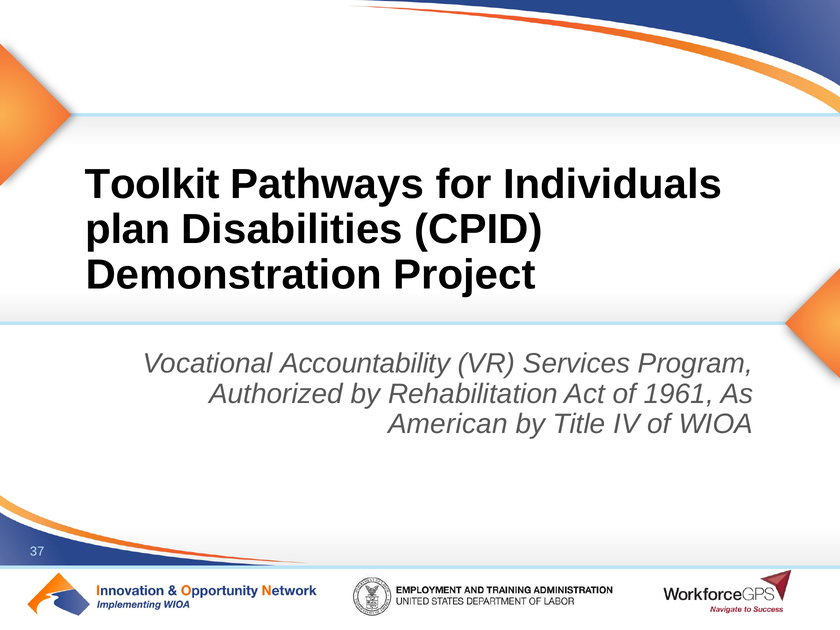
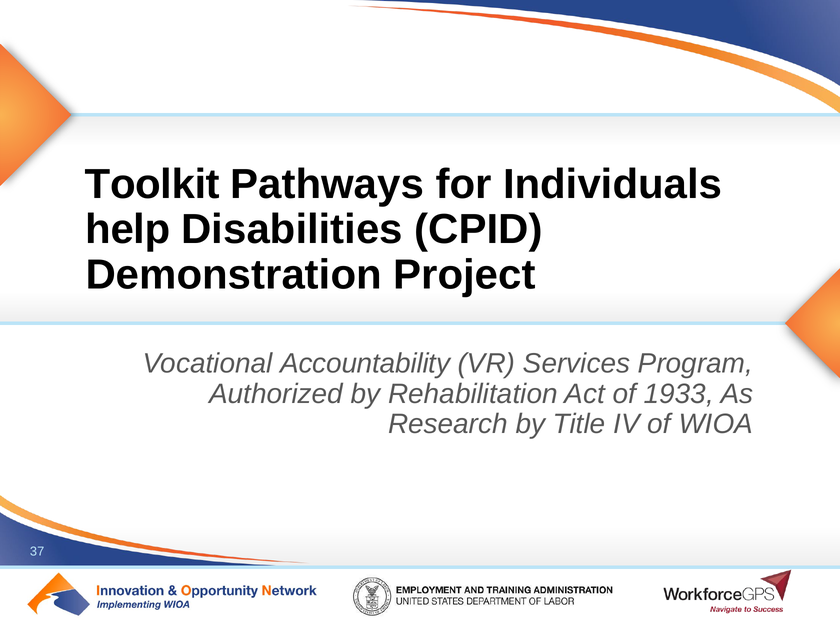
plan: plan -> help (128, 230)
1961: 1961 -> 1933 (679, 394)
American: American -> Research (448, 424)
